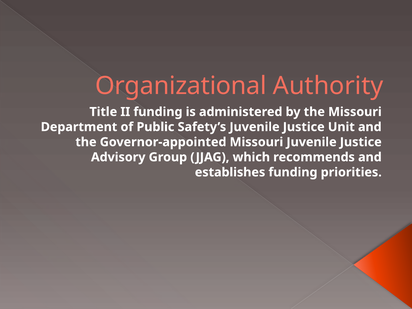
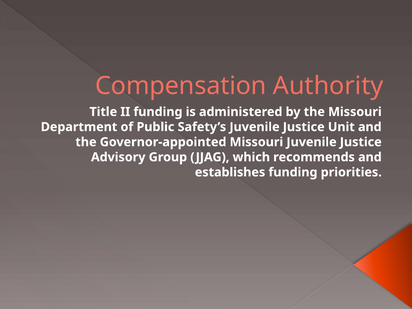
Organizational: Organizational -> Compensation (181, 86)
